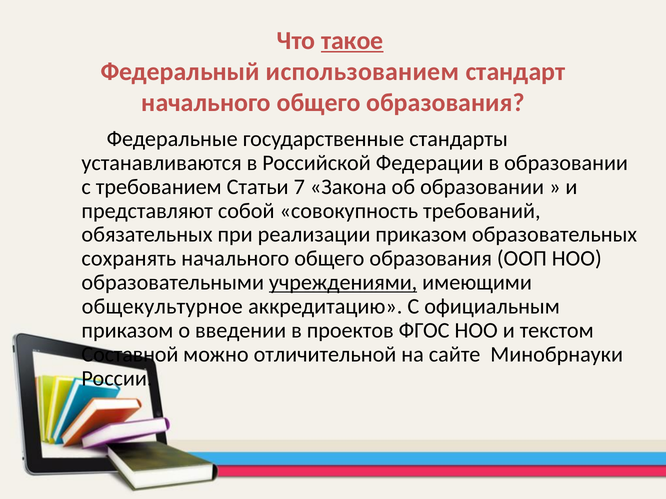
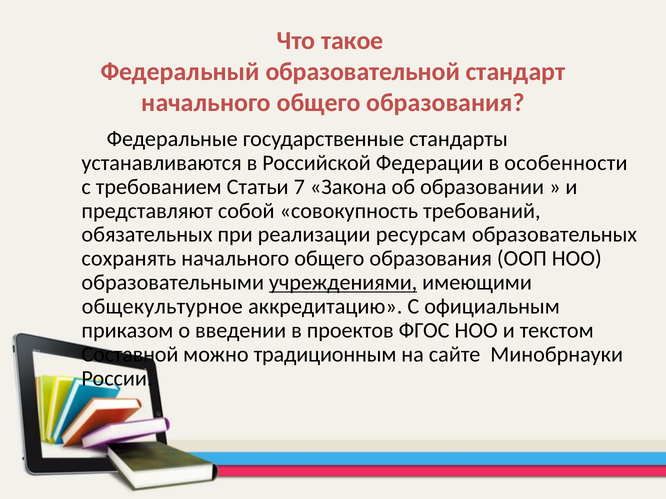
такое underline: present -> none (352, 41)
использованием: использованием -> образовательной (363, 72)
в образовании: образовании -> особенности (566, 163)
реализации приказом: приказом -> ресурсам (421, 235)
отличительной: отличительной -> традиционным (325, 355)
